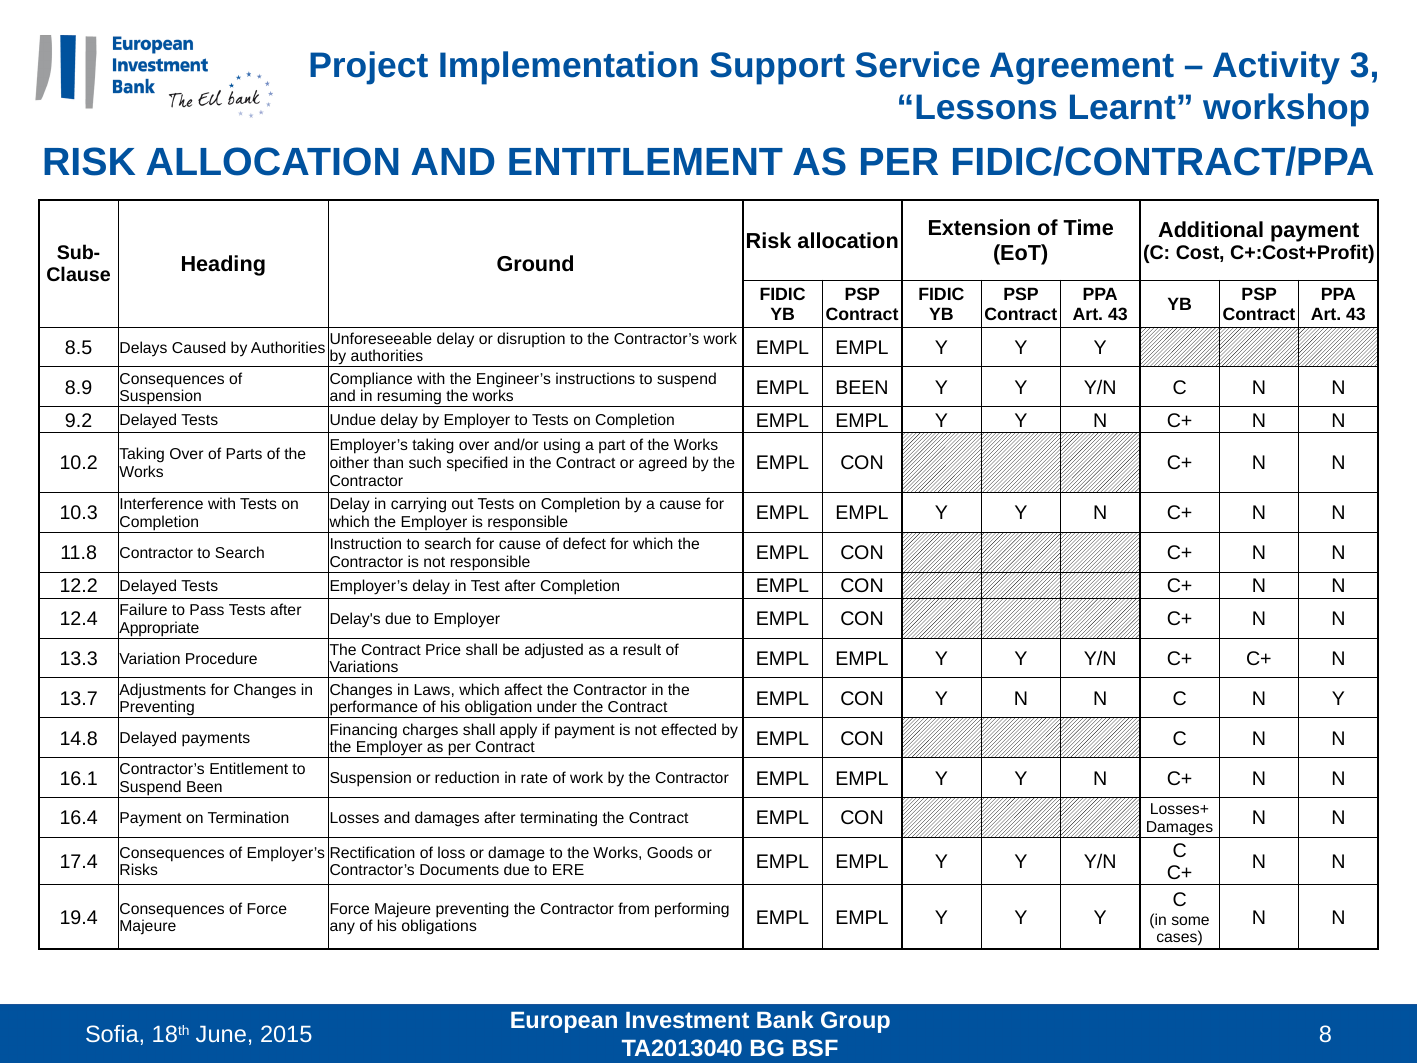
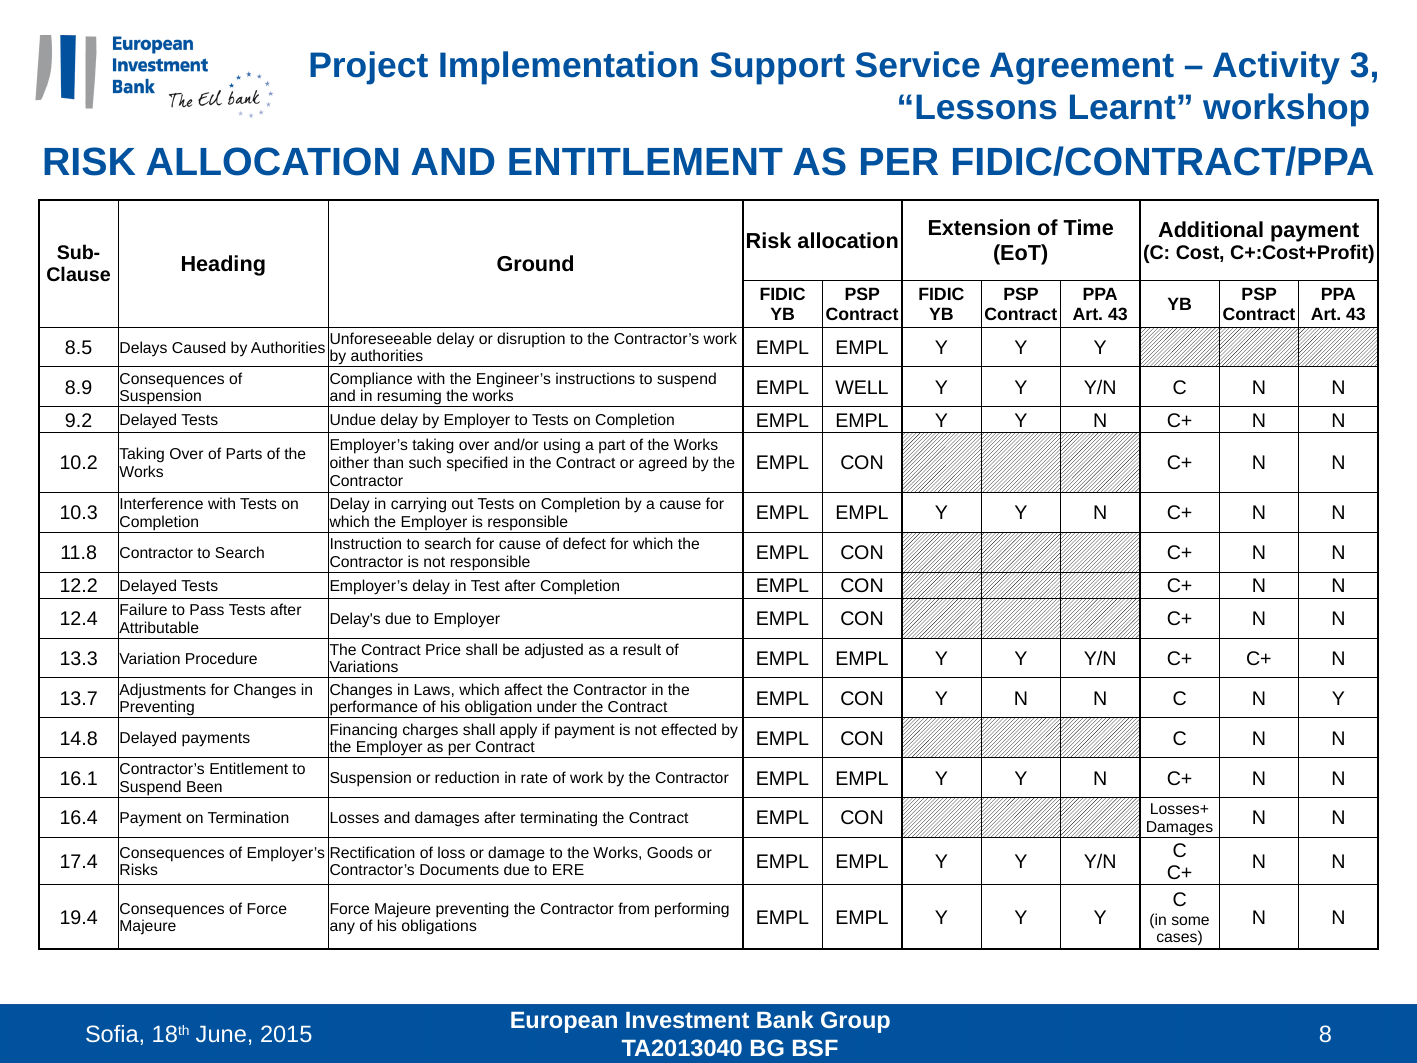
EMPL BEEN: BEEN -> WELL (862, 388)
Appropriate: Appropriate -> Attributable (159, 628)
